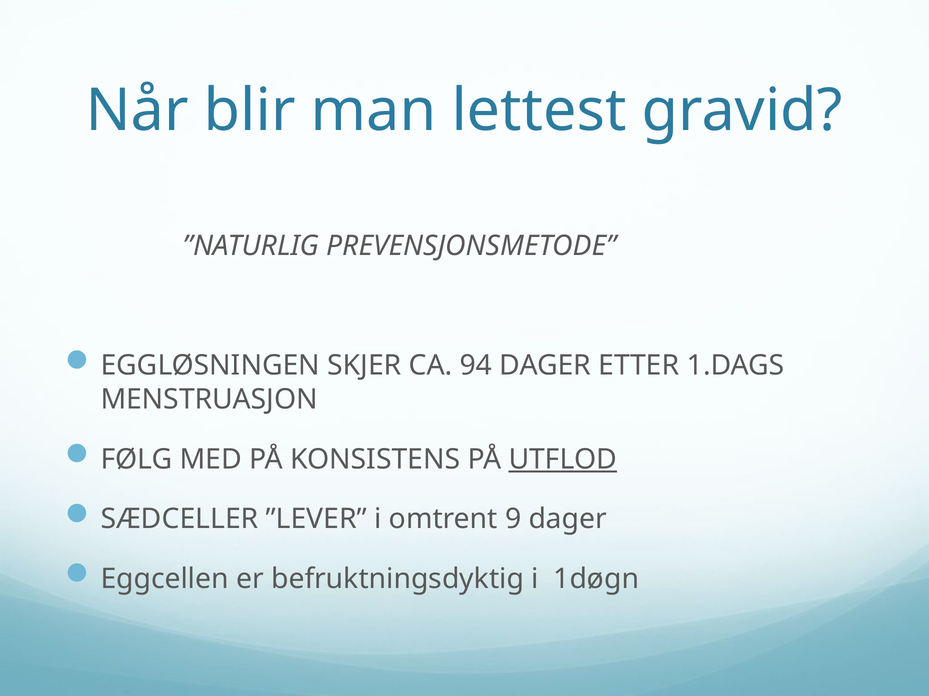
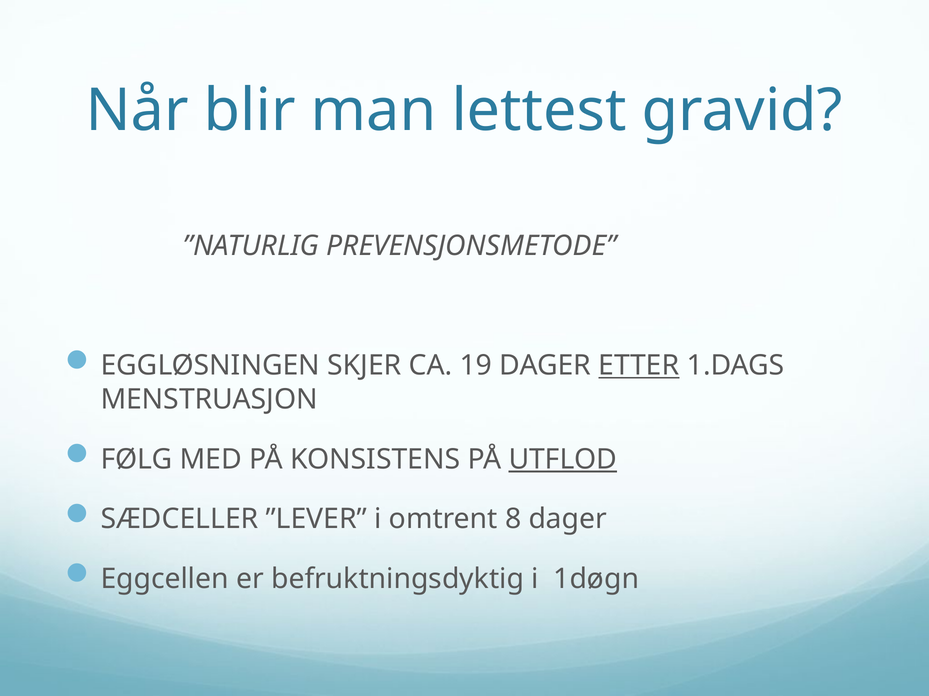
94: 94 -> 19 (476, 366)
ETTER underline: none -> present (639, 366)
9: 9 -> 8 (513, 520)
